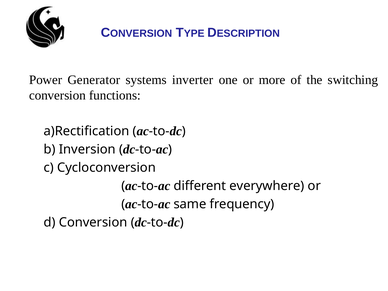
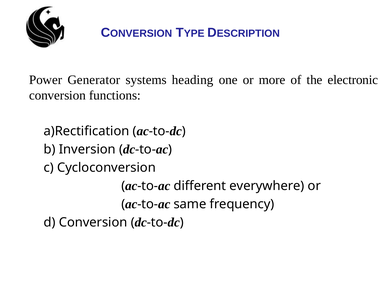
inverter: inverter -> heading (193, 80)
switching: switching -> electronic (353, 80)
